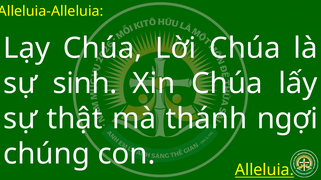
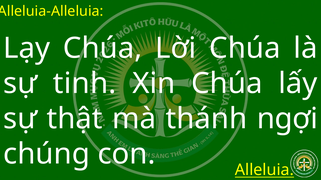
sinh: sinh -> tinh (85, 84)
